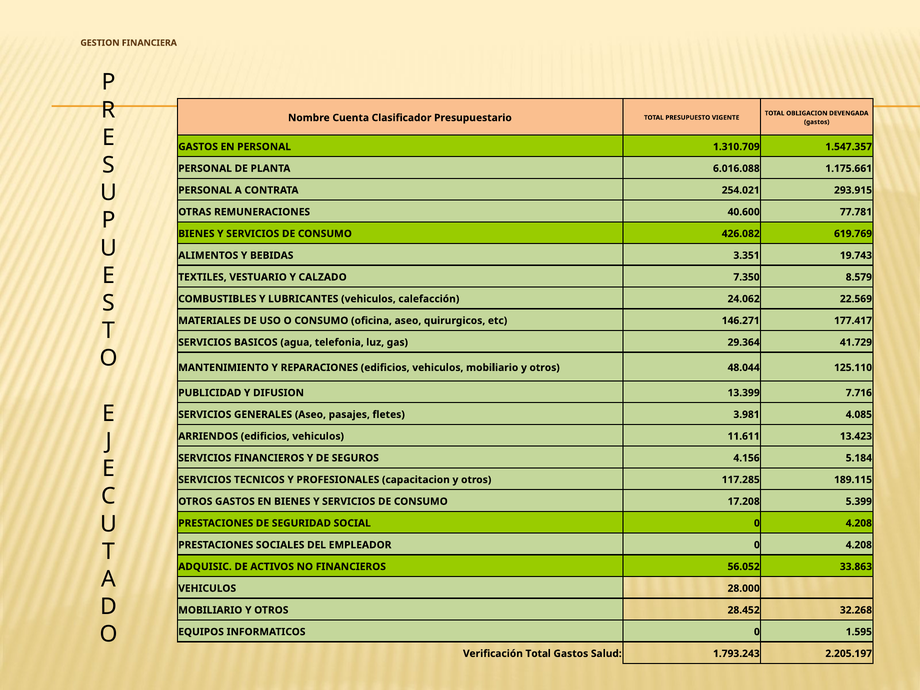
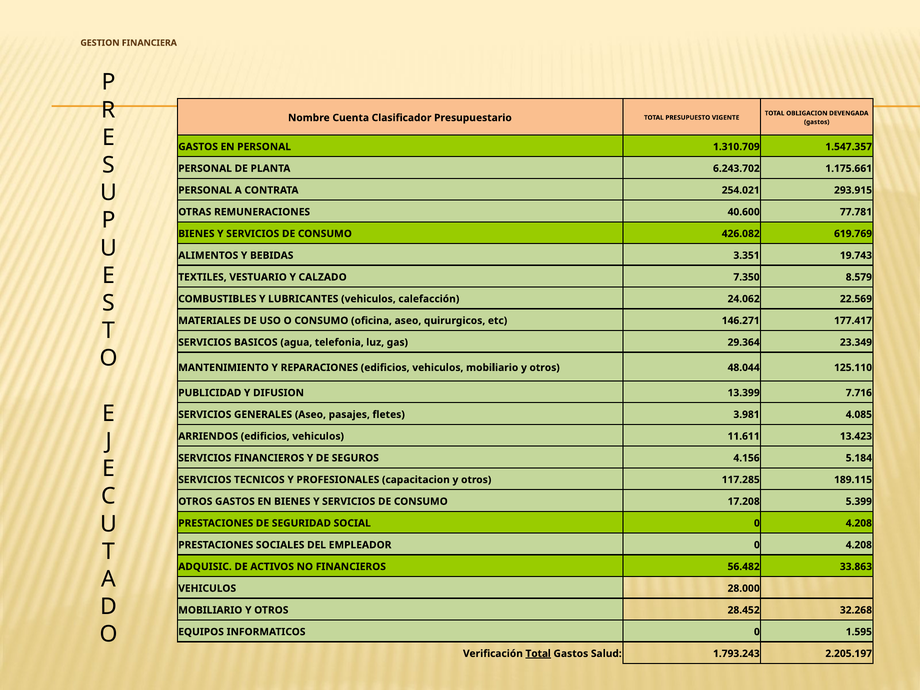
6.016.088: 6.016.088 -> 6.243.702 (736, 168)
41.729: 41.729 -> 23.349 (856, 342)
56.052: 56.052 -> 56.482 (744, 567)
Total underline: none -> present (538, 654)
